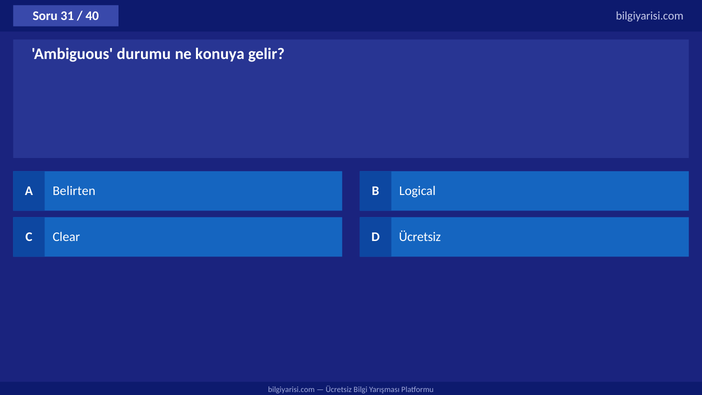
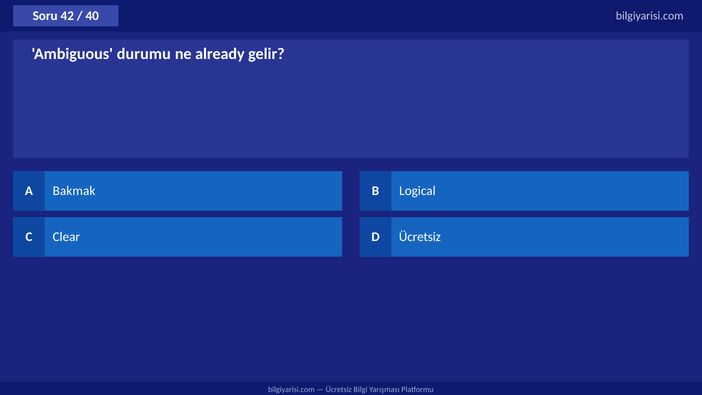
31: 31 -> 42 (67, 16)
konuya: konuya -> already (220, 54)
Belirten: Belirten -> Bakmak (74, 191)
